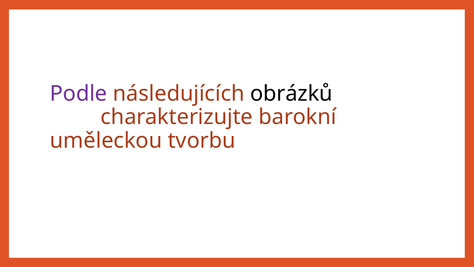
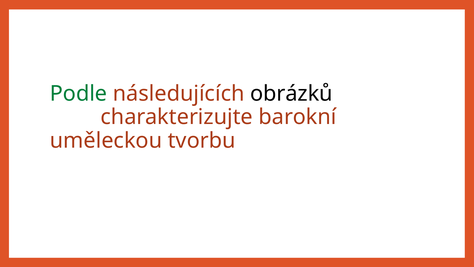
Podle colour: purple -> green (79, 93)
